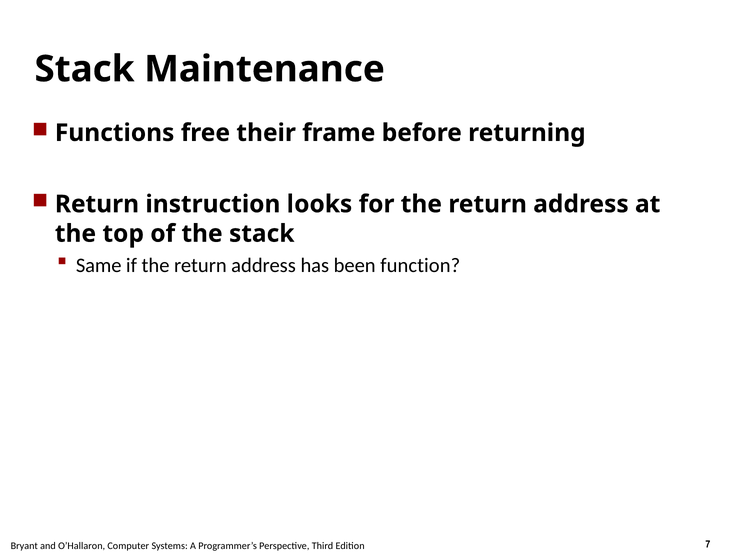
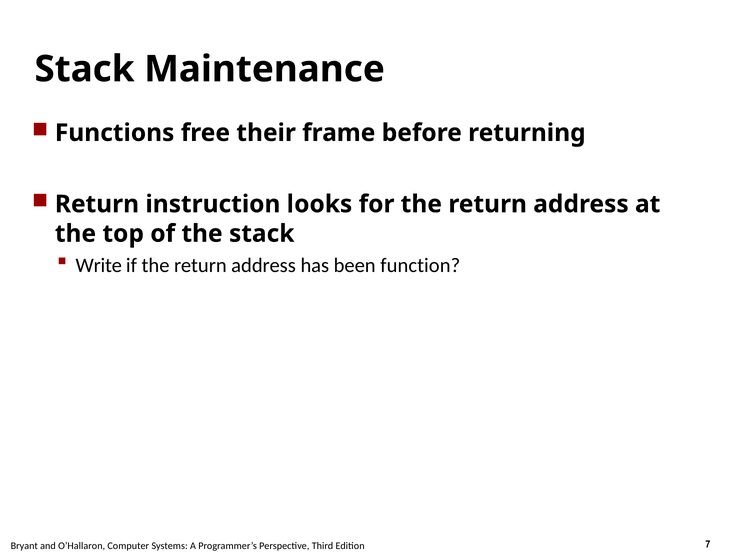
Same: Same -> Write (99, 265)
